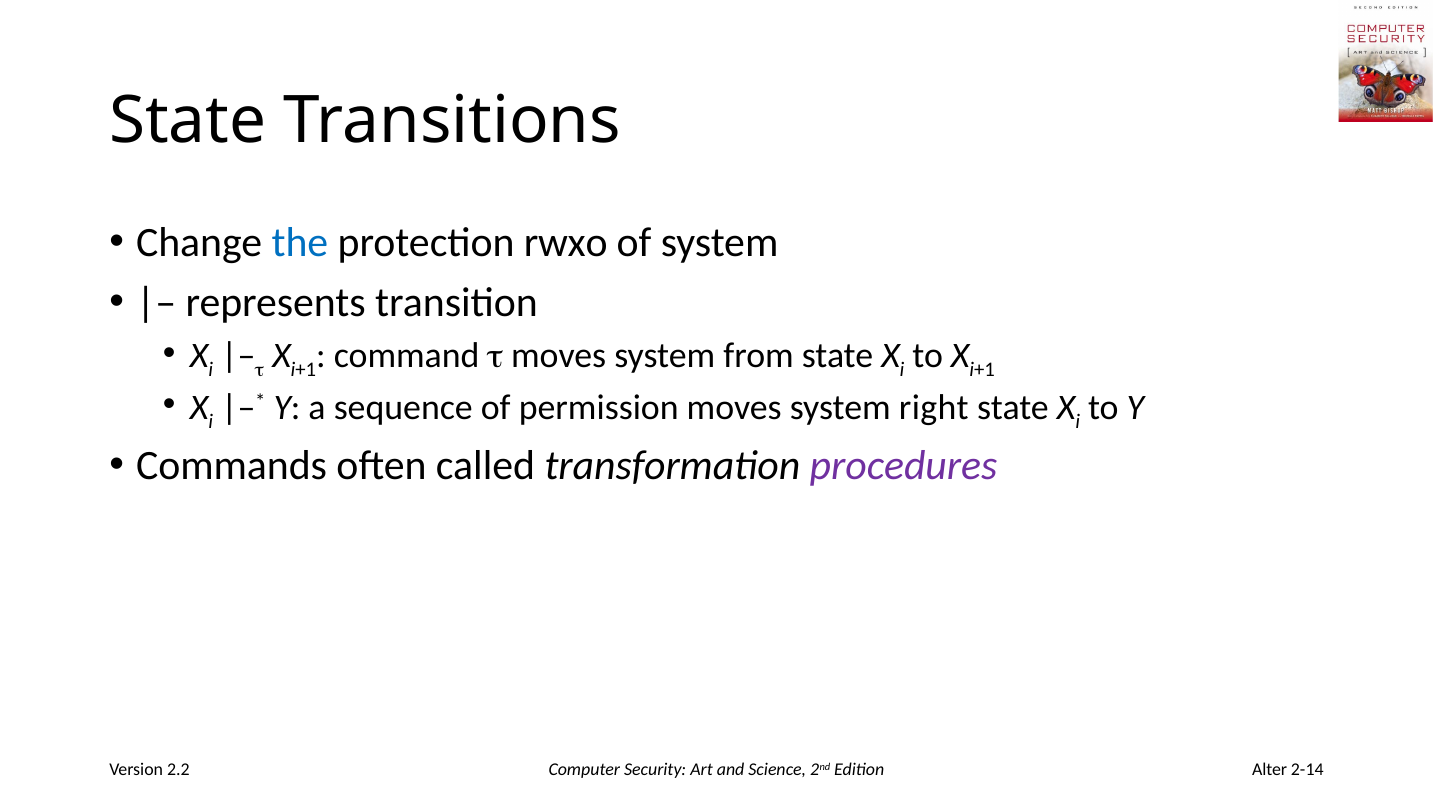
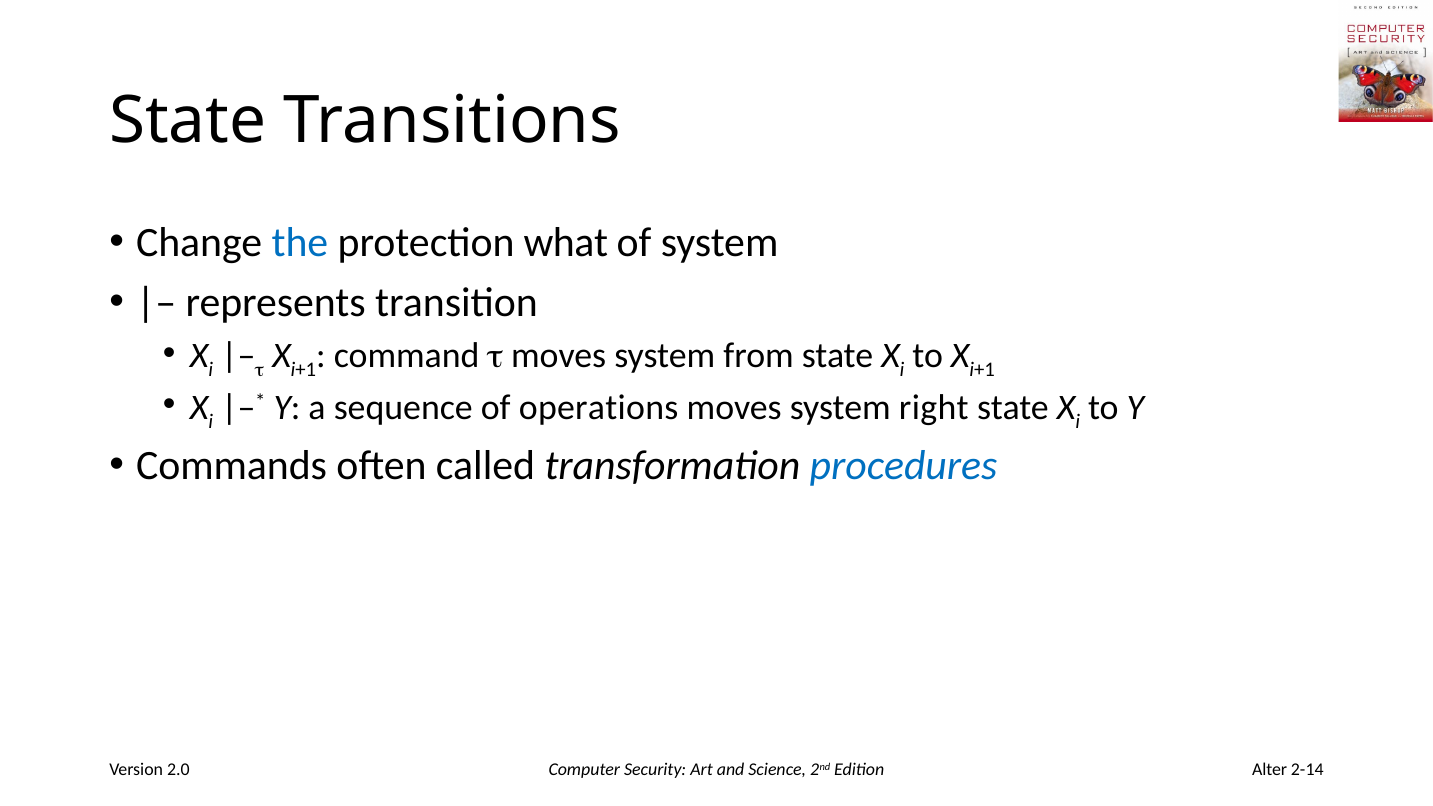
rwxo: rwxo -> what (566, 242)
permission: permission -> operations (599, 407)
procedures colour: purple -> blue (903, 465)
2.2: 2.2 -> 2.0 (178, 770)
